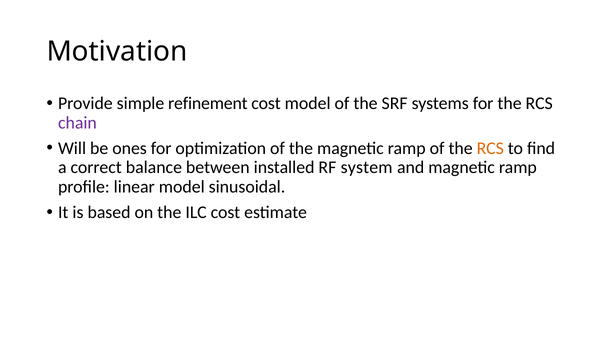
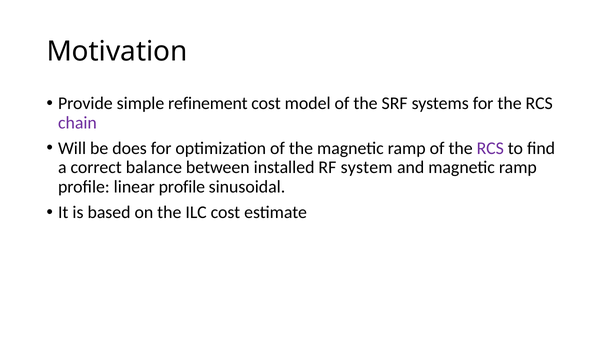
ones: ones -> does (130, 148)
RCS colour: orange -> purple (490, 148)
linear model: model -> profile (182, 187)
